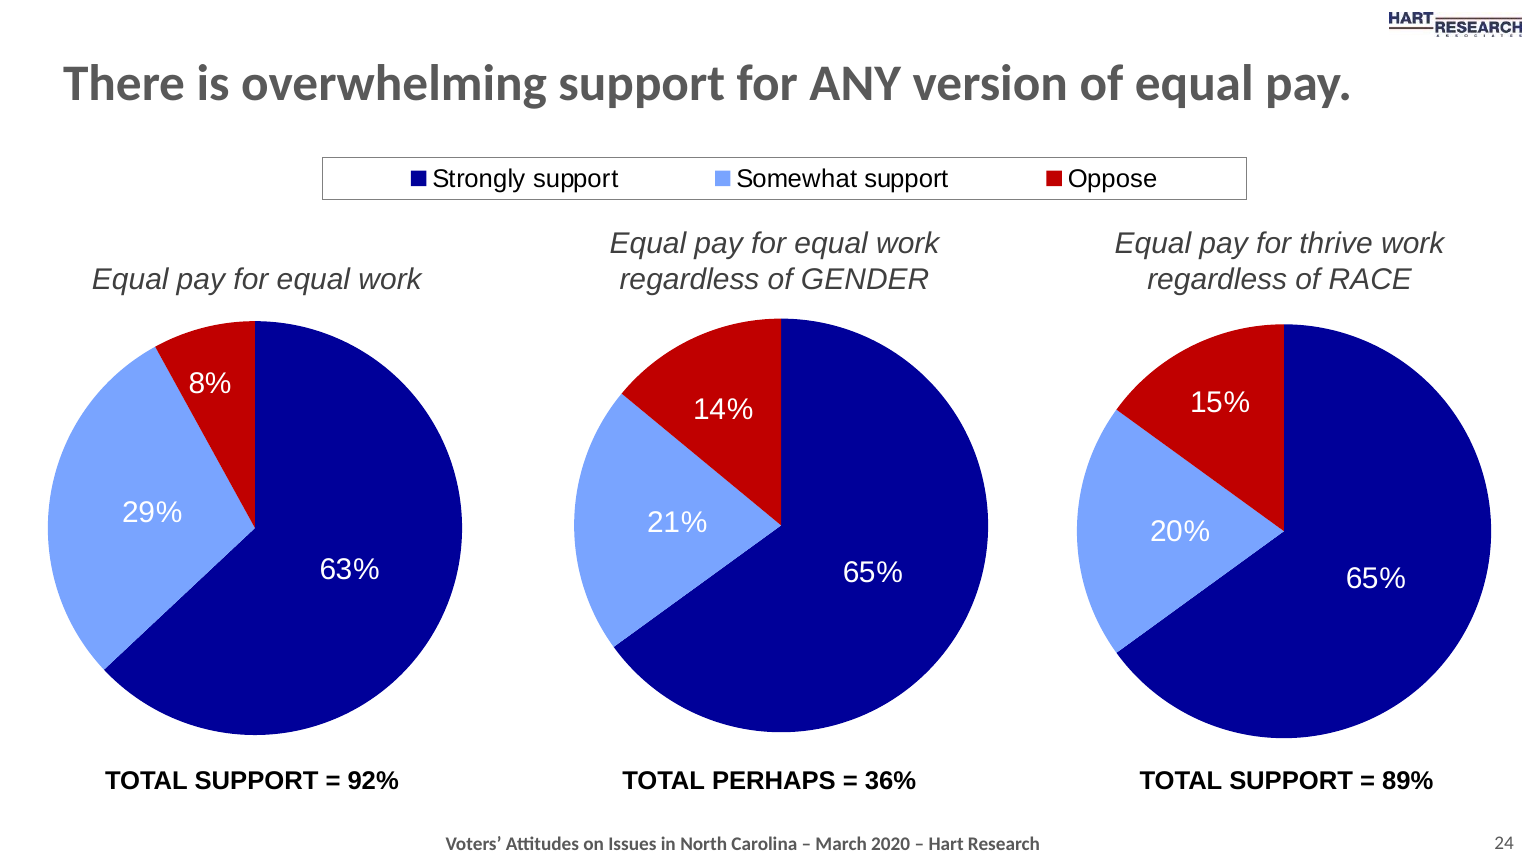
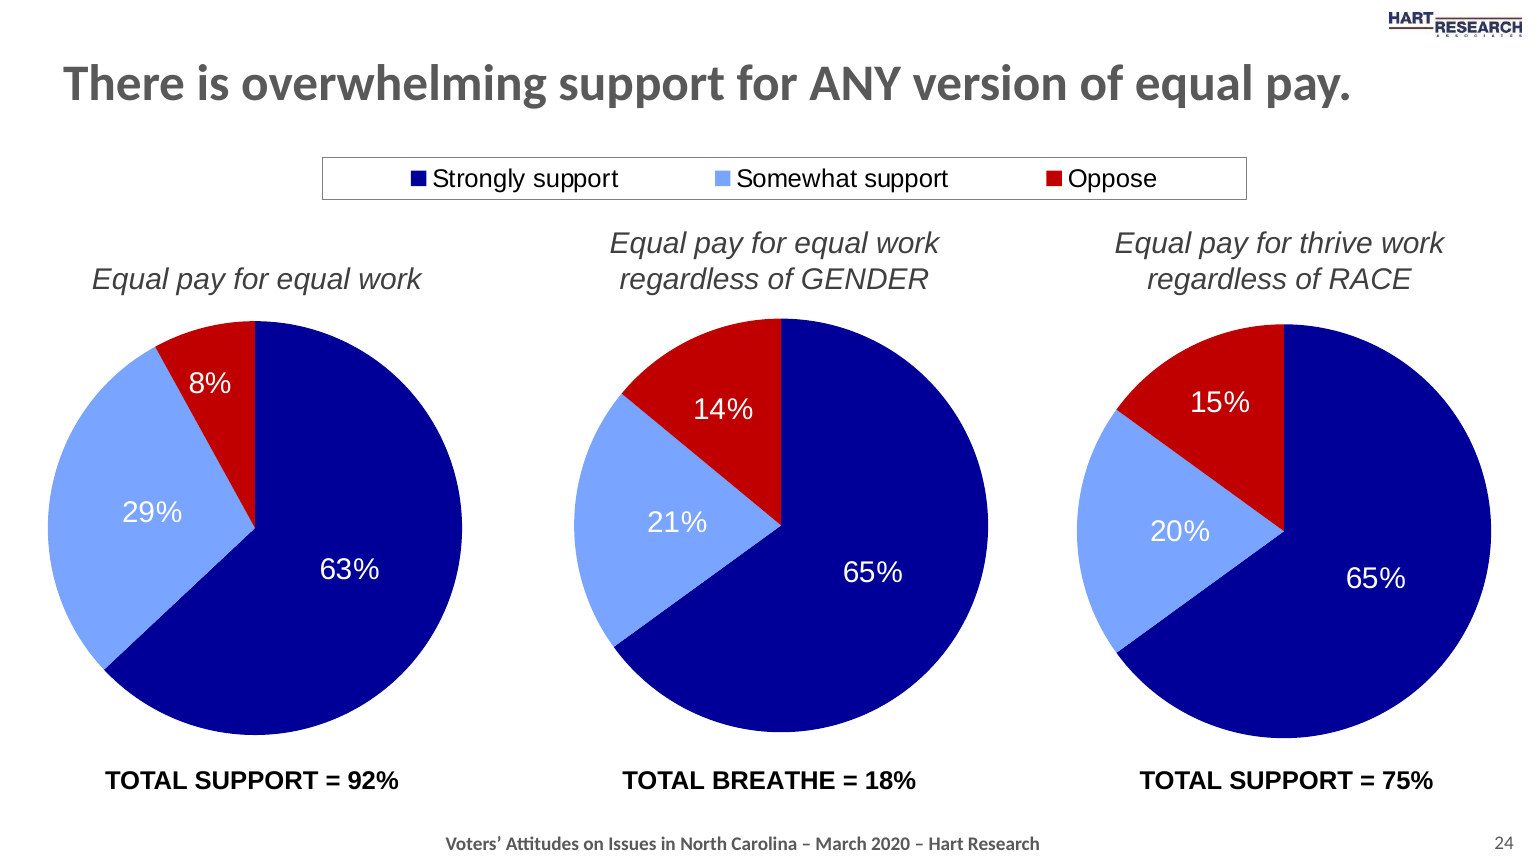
PERHAPS: PERHAPS -> BREATHE (774, 781)
36%: 36% -> 18% (890, 781)
89%: 89% -> 75% (1408, 781)
